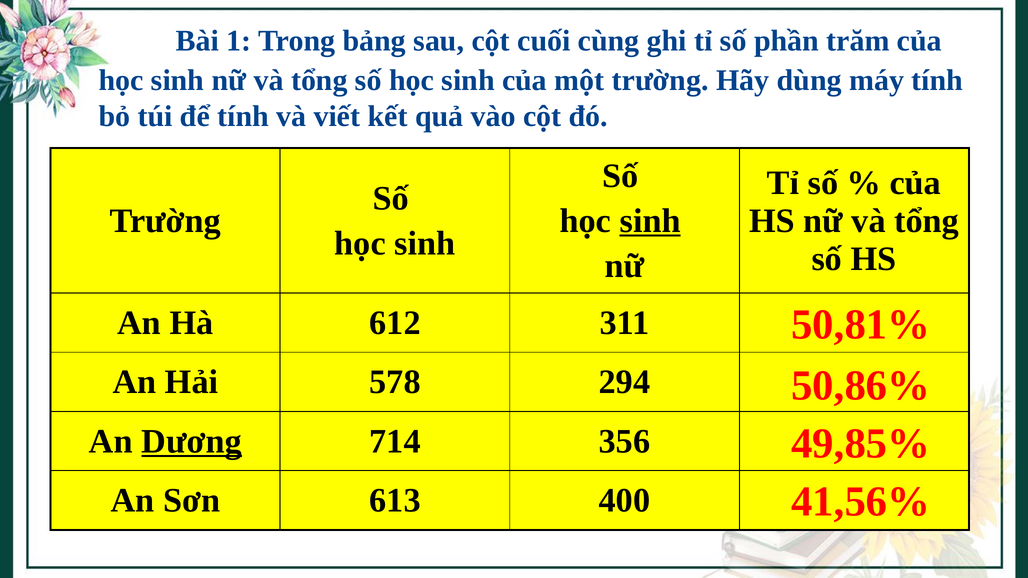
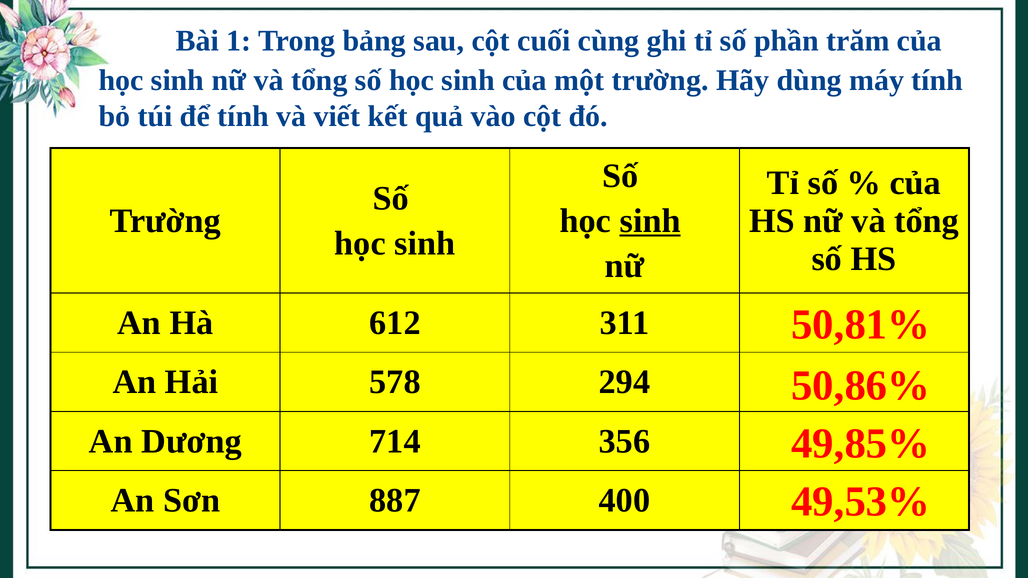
Dương underline: present -> none (192, 441)
41,56%: 41,56% -> 49,53% (861, 502)
613: 613 -> 887 (395, 501)
